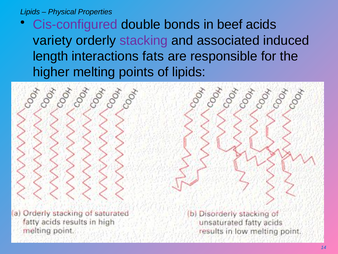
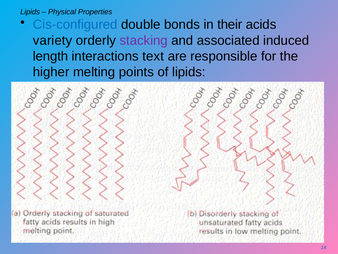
Cis-configured colour: purple -> blue (75, 25)
beef: beef -> their (230, 25)
fats: fats -> text (153, 56)
